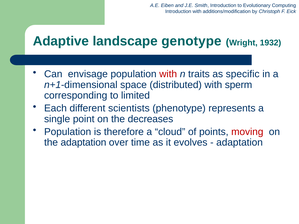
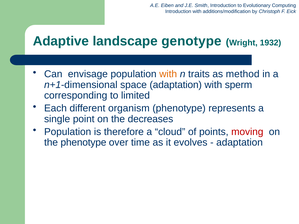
with colour: red -> orange (168, 74)
specific: specific -> method (243, 74)
space distributed: distributed -> adaptation (176, 85)
scientists: scientists -> organism (129, 108)
the adaptation: adaptation -> phenotype (83, 143)
